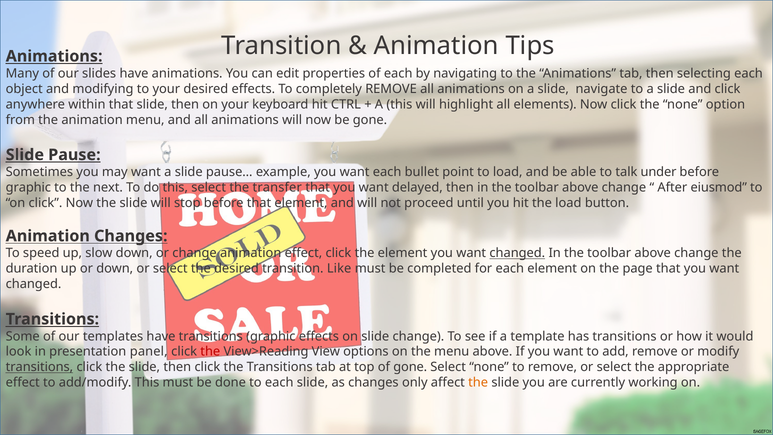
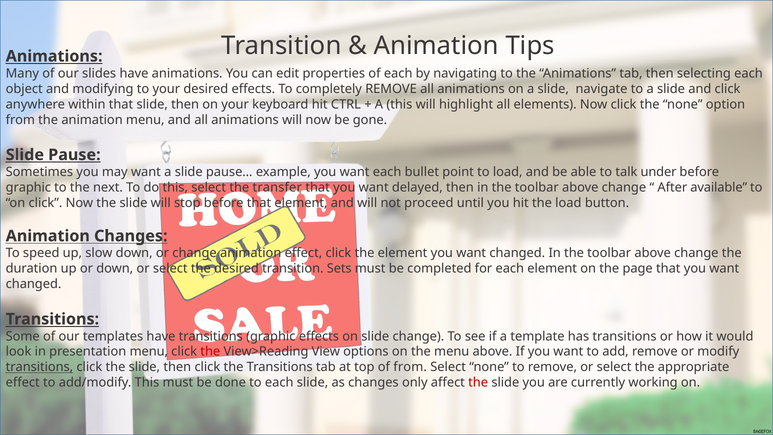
eiusmod: eiusmod -> available (719, 187)
changed underline: present -> none (517, 253)
Like: Like -> Sets (339, 269)
presentation panel: panel -> menu (149, 352)
of gone: gone -> from (410, 367)
the colour: orange -> red (478, 382)
